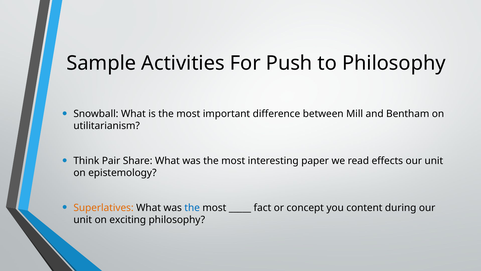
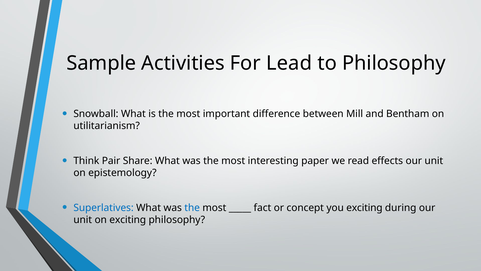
Push: Push -> Lead (289, 63)
Superlatives colour: orange -> blue (104, 208)
you content: content -> exciting (364, 208)
